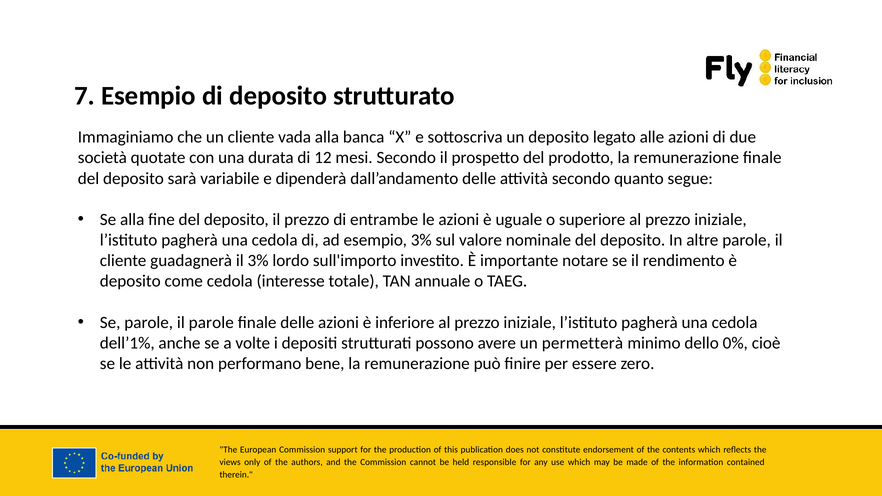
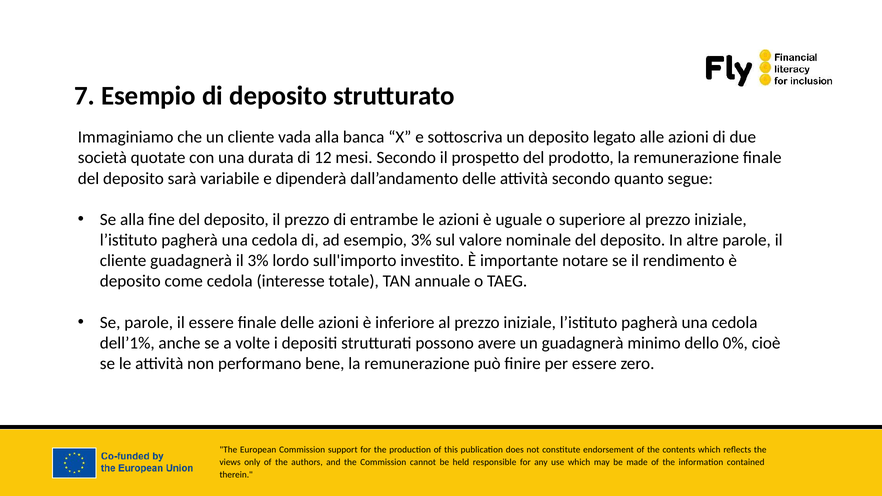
il parole: parole -> essere (211, 323)
un permetterà: permetterà -> guadagnerà (583, 343)
